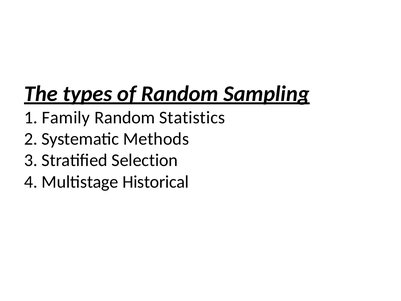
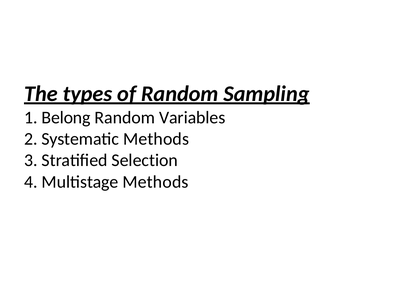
Family: Family -> Belong (66, 117)
Statistics: Statistics -> Variables (192, 117)
Multistage Historical: Historical -> Methods (155, 182)
